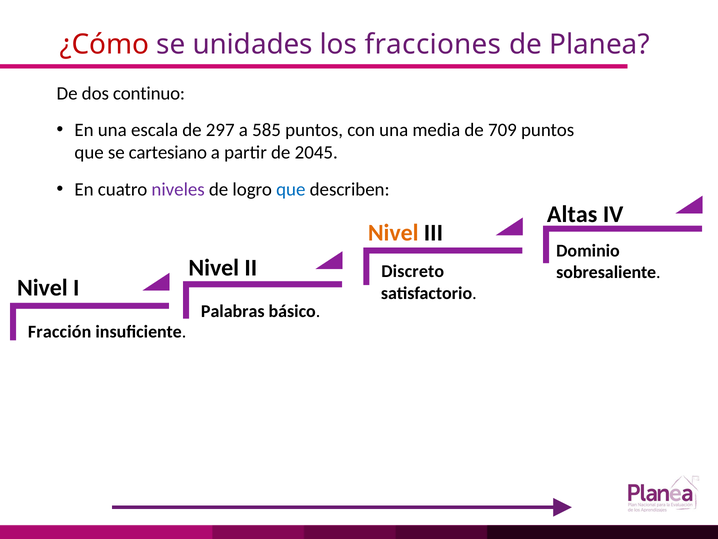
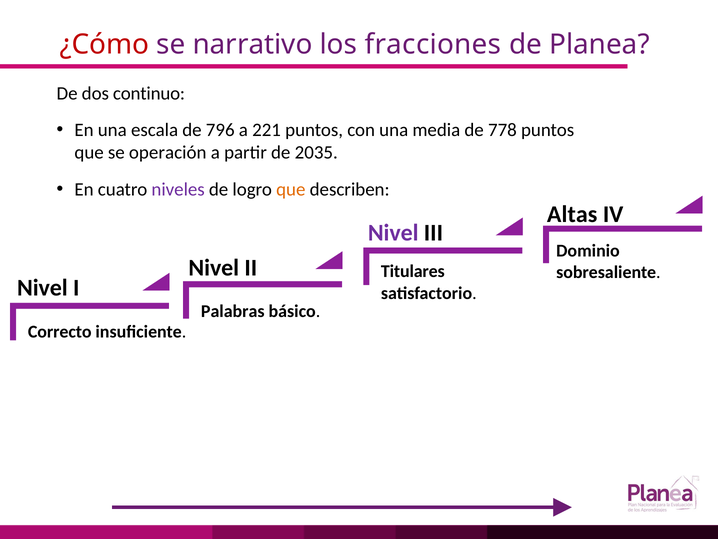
unidades: unidades -> narrativo (253, 45)
297: 297 -> 796 (220, 130)
585: 585 -> 221 (267, 130)
709: 709 -> 778 (502, 130)
cartesiano: cartesiano -> operación (168, 153)
2045: 2045 -> 2035 (316, 153)
que colour: blue -> orange (291, 189)
Nivel colour: orange -> purple (393, 232)
Discreto: Discreto -> Titulares (413, 271)
Fracción: Fracción -> Correcto (60, 331)
